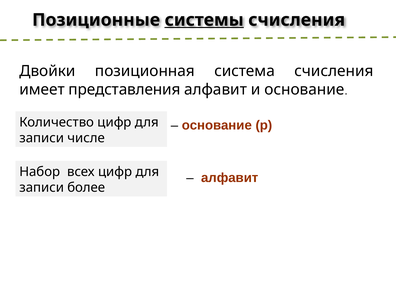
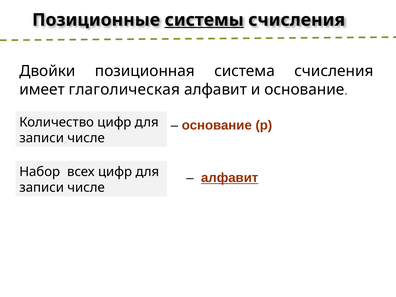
представления: представления -> глаголическая (124, 90)
алфавит underline: none -> present (230, 178)
более: более -> числе (86, 187)
